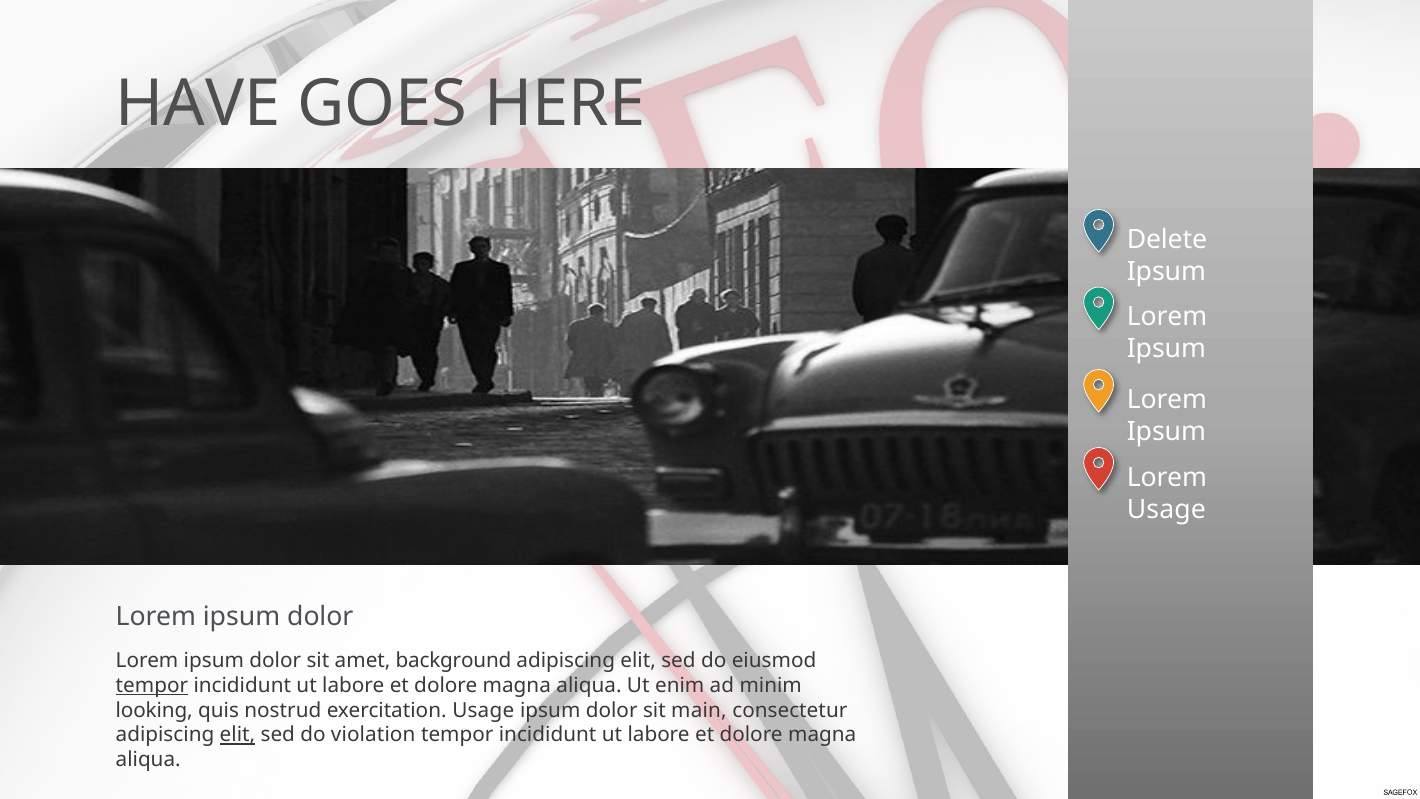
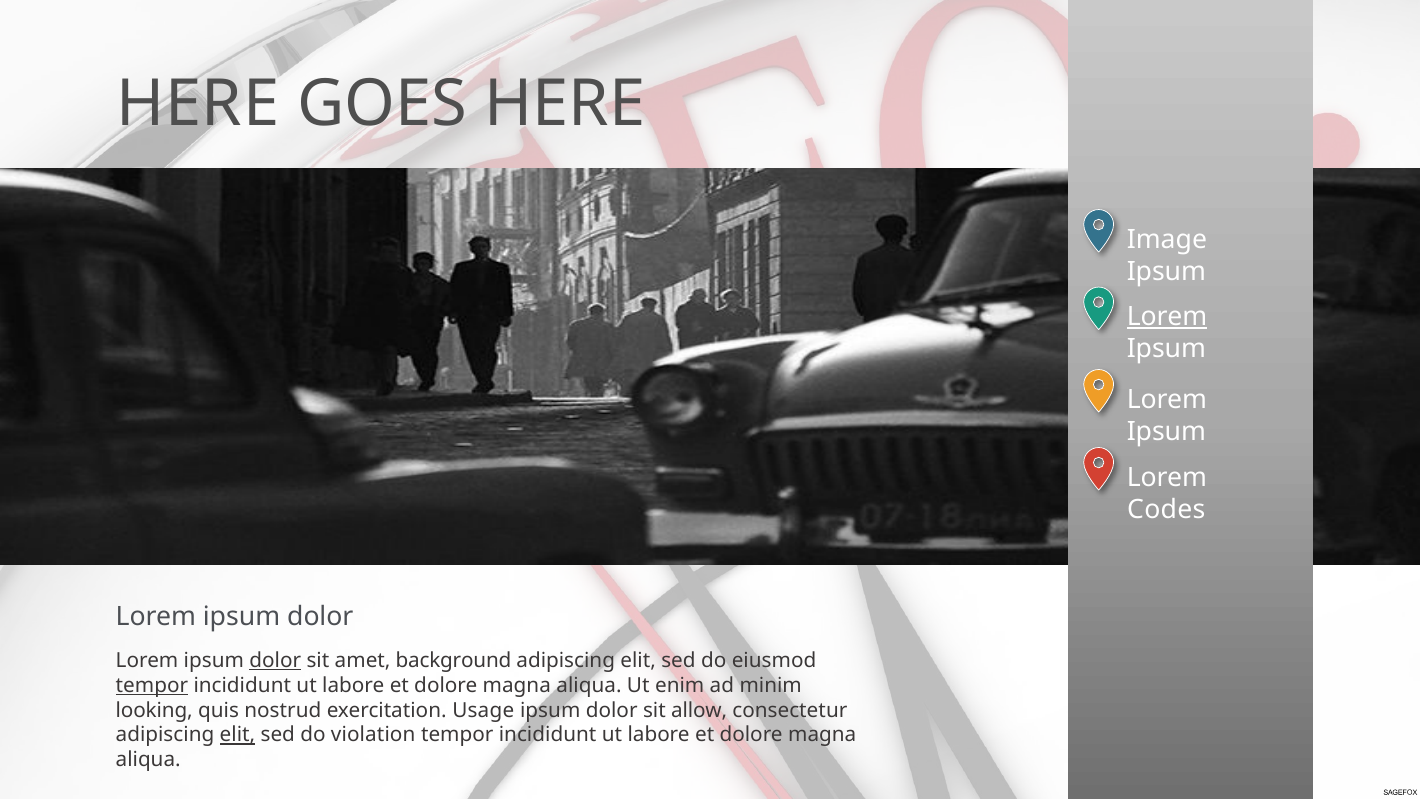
HAVE: HAVE -> HERE (198, 104)
Delete: Delete -> Image (1167, 239)
Lorem underline: none -> present (1167, 317)
Usage: Usage -> Codes (1166, 509)
dolor underline: none -> present (275, 660)
main: main -> allow (699, 710)
